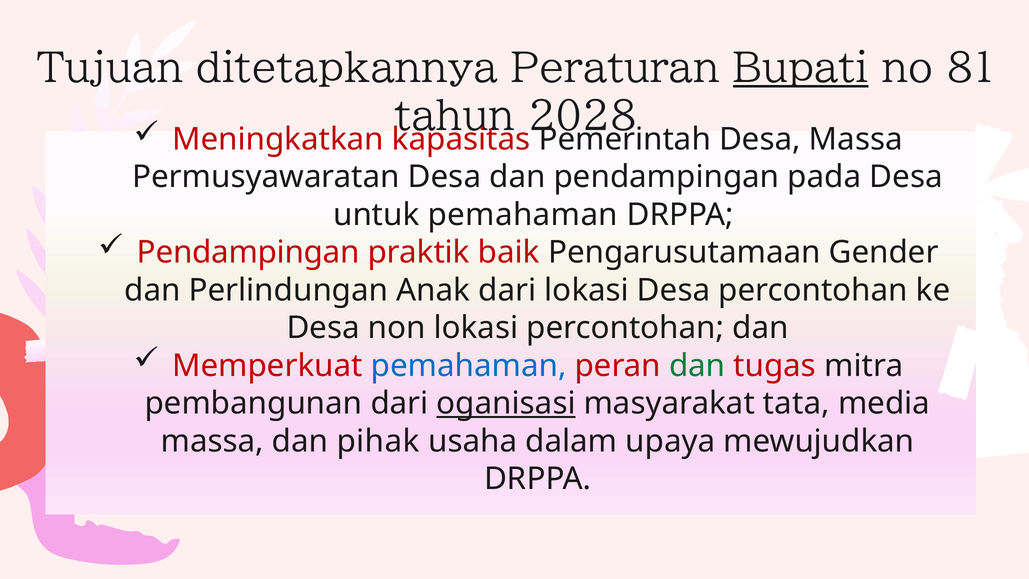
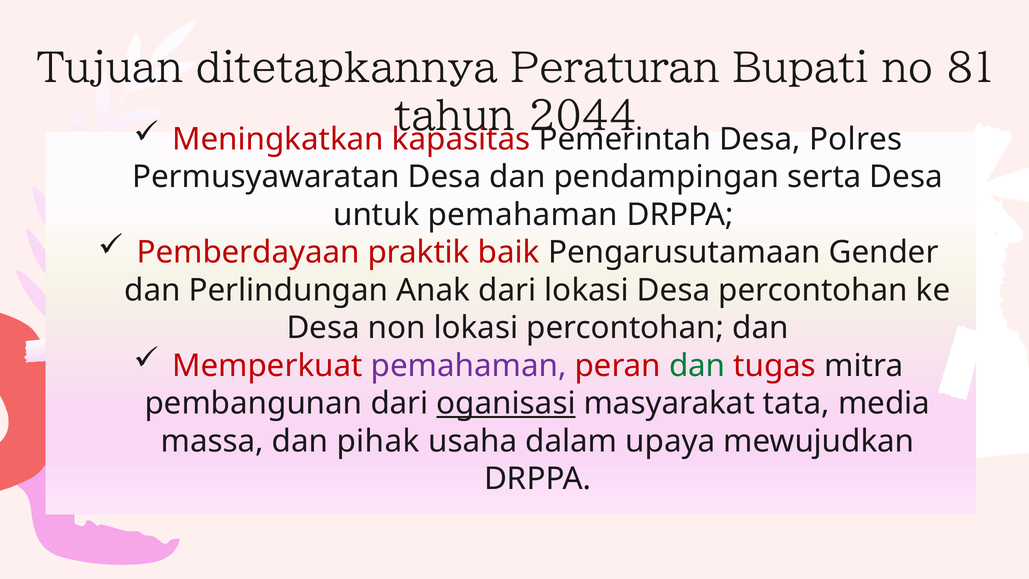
Bupati underline: present -> none (801, 69)
2028: 2028 -> 2044 (582, 117)
Desa Massa: Massa -> Polres (856, 139)
pada: pada -> serta (824, 177)
Pendampingan: Pendampingan -> Pemberdayaan (248, 252)
pemahaman colour: blue -> purple (469, 366)
